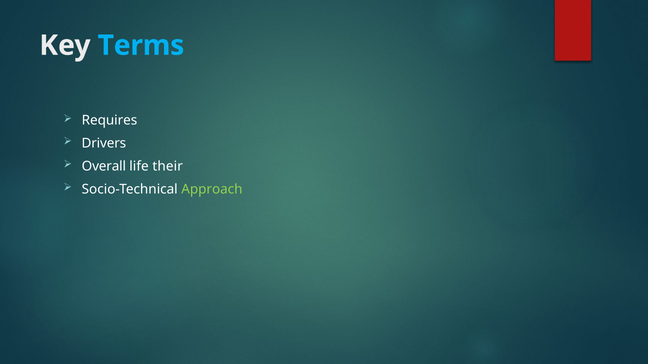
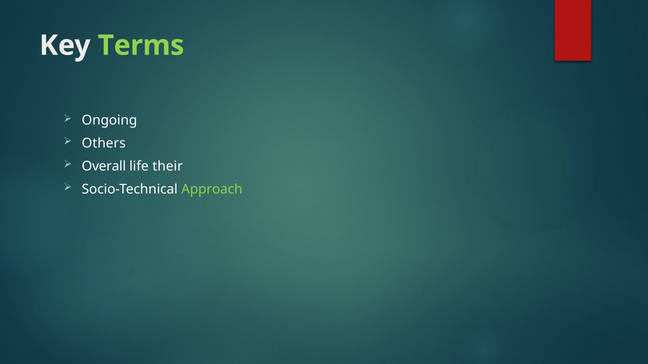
Terms colour: light blue -> light green (141, 45)
Requires: Requires -> Ongoing (109, 121)
Drivers: Drivers -> Others (104, 144)
